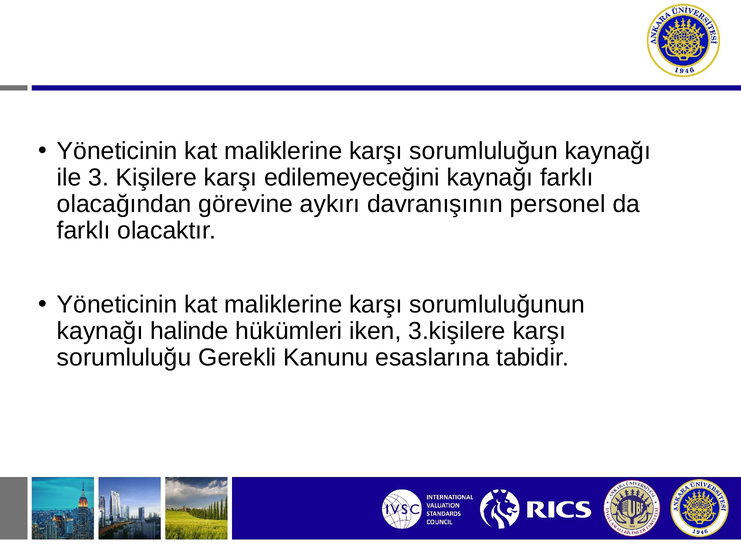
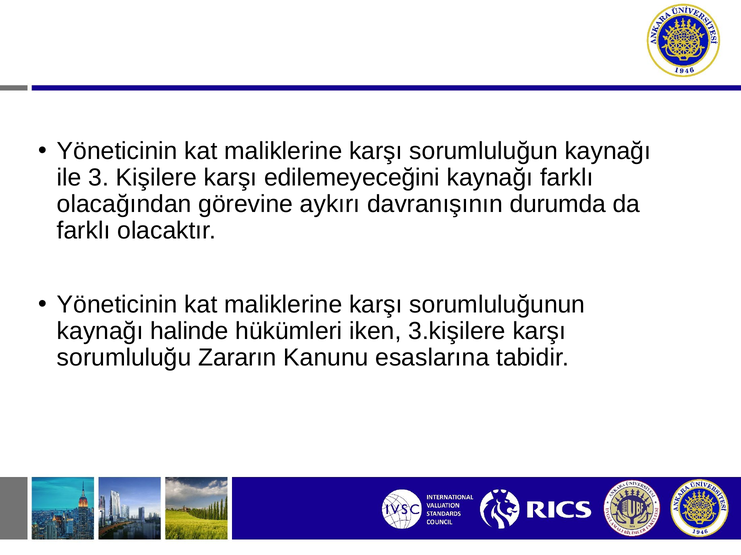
personel: personel -> durumda (558, 204)
Gerekli: Gerekli -> Zararın (238, 358)
